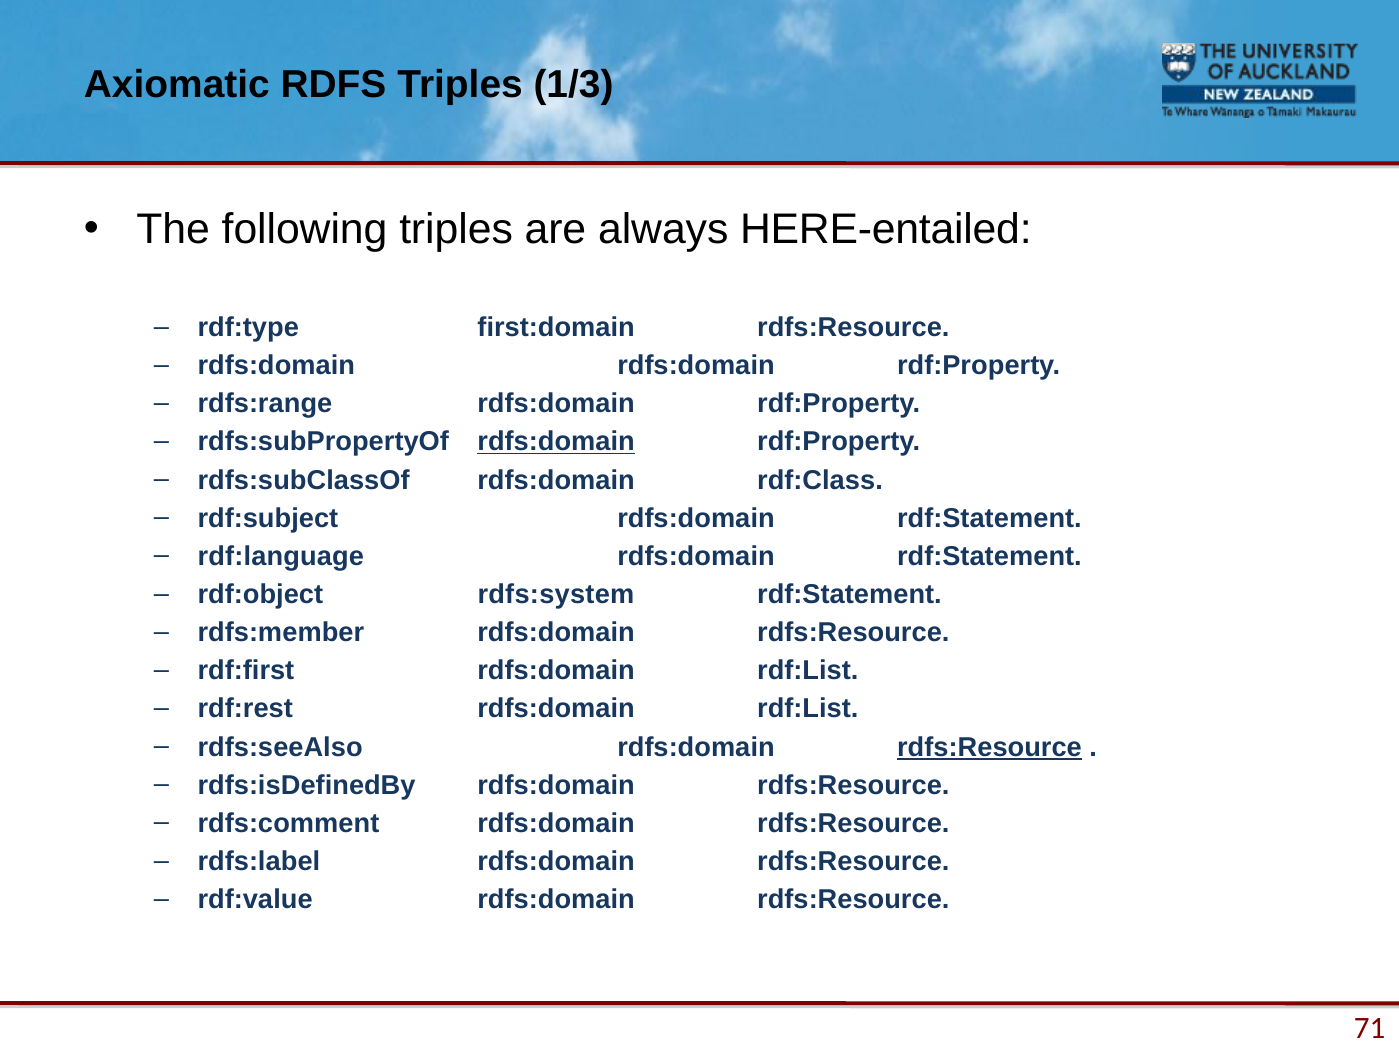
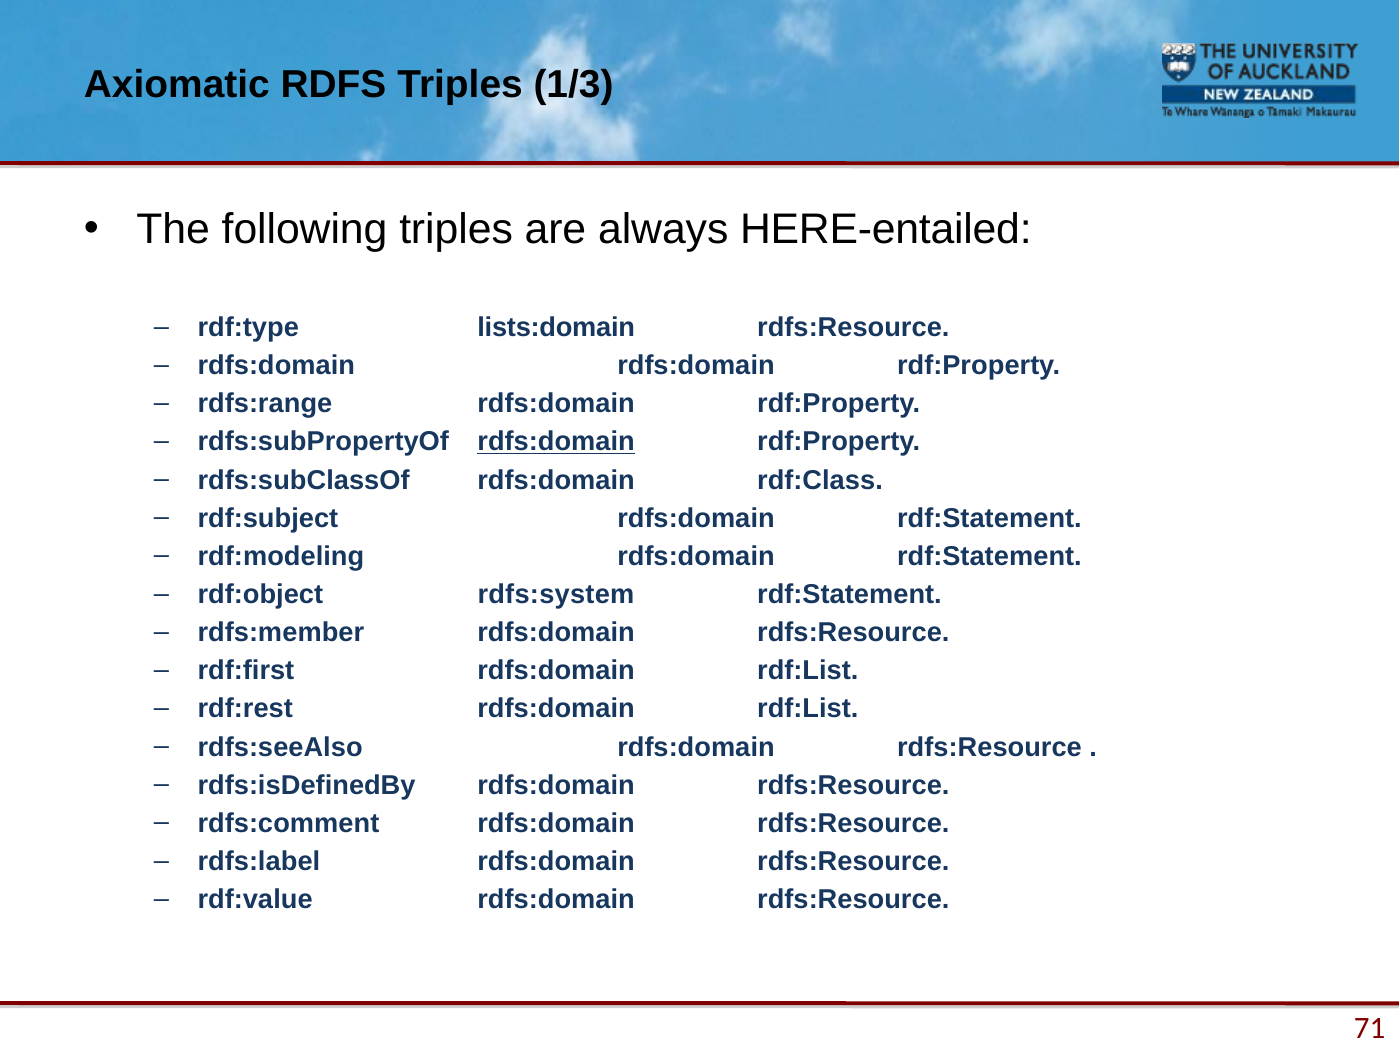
first:domain: first:domain -> lists:domain (556, 327)
rdf:language: rdf:language -> rdf:modeling (281, 556)
rdfs:Resource underline: present -> none (989, 747)
